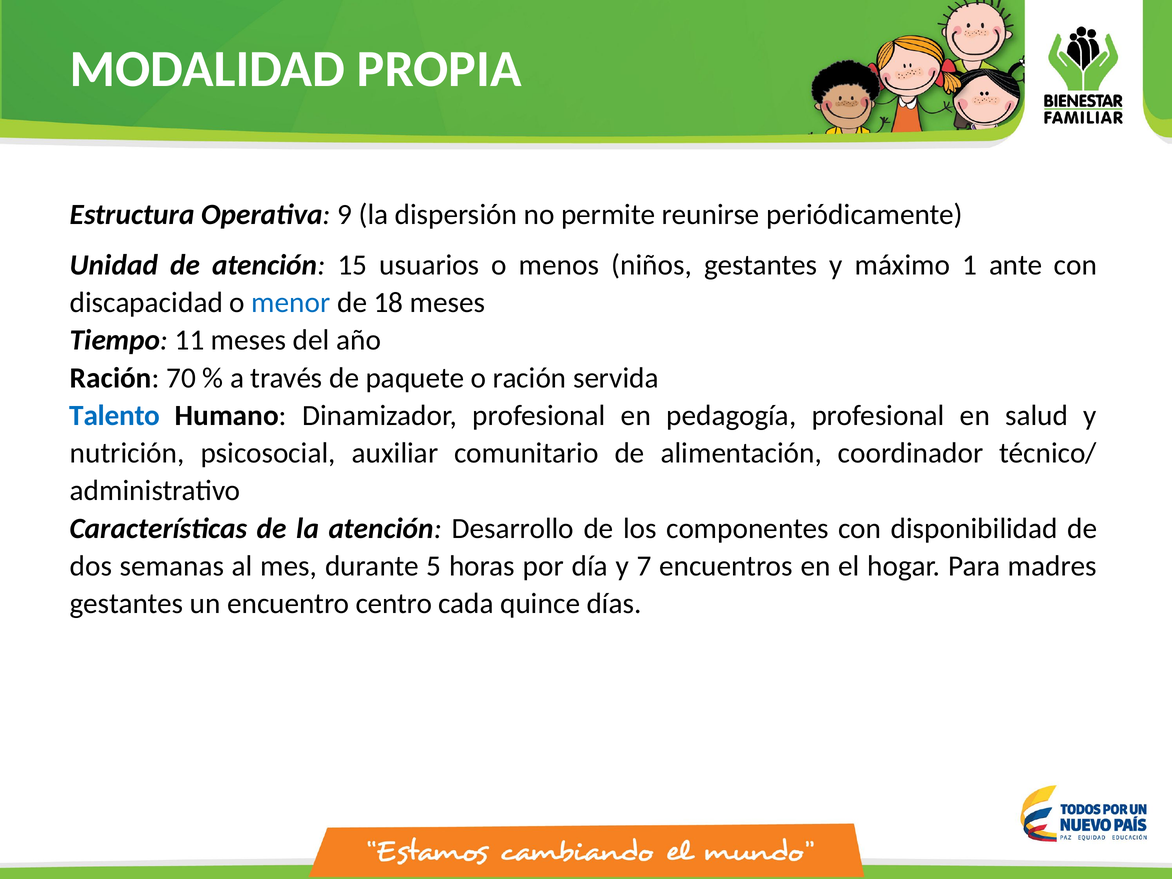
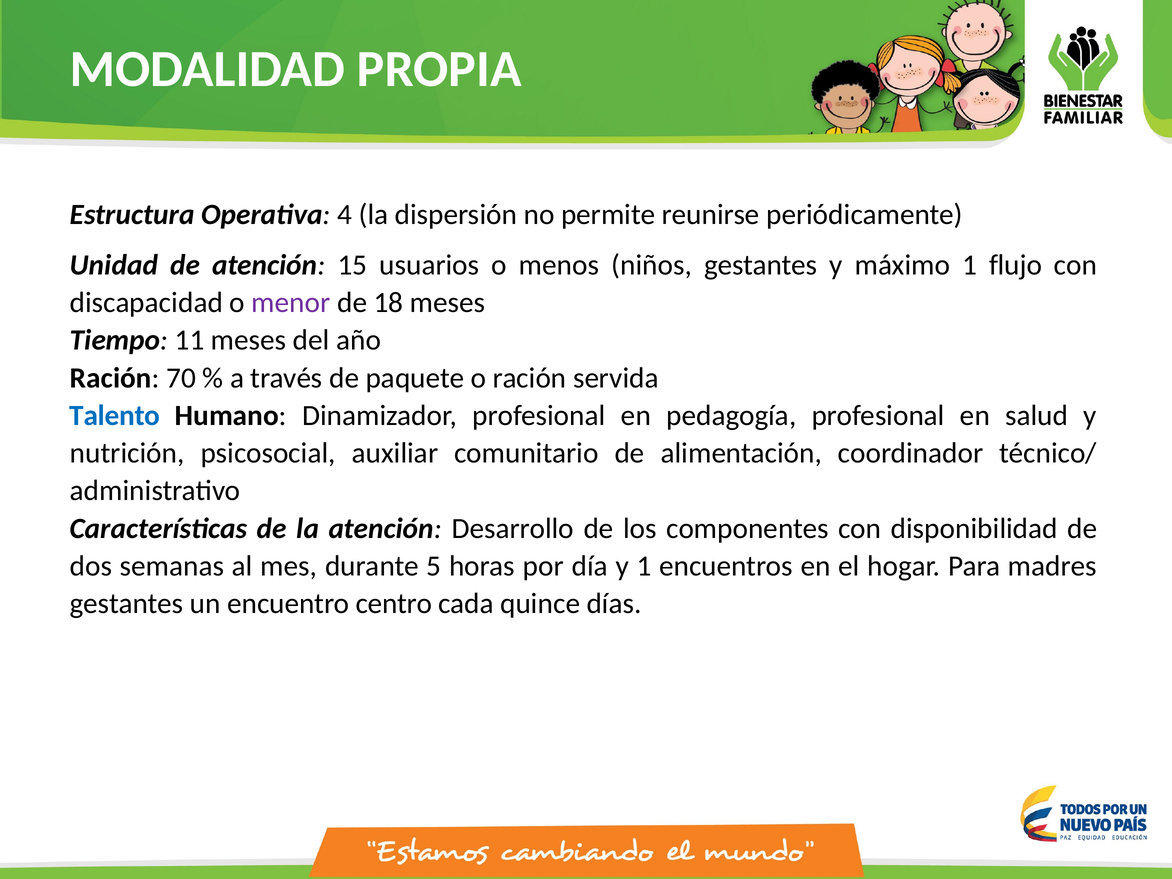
9: 9 -> 4 (345, 214)
ante: ante -> flujo (1016, 265)
menor colour: blue -> purple (291, 303)
y 7: 7 -> 1 (644, 566)
